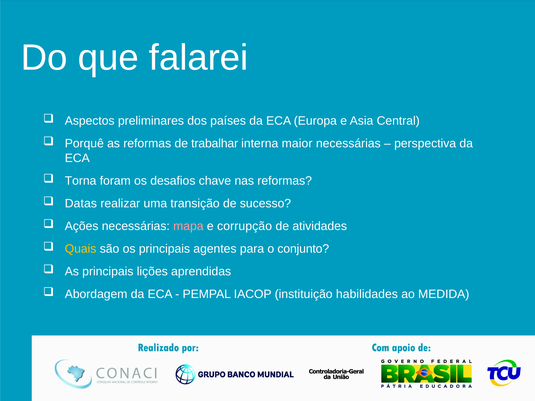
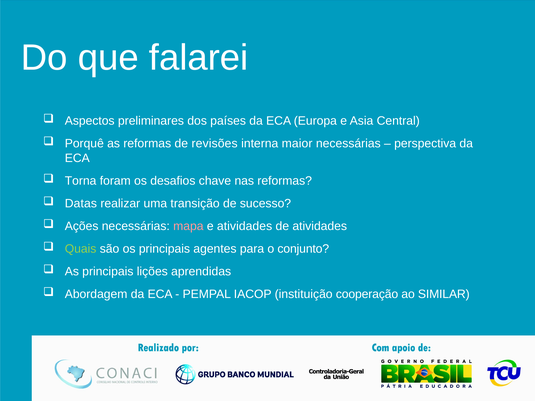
trabalhar: trabalhar -> revisões (215, 144)
e corrupção: corrupção -> atividades (245, 226)
Quais colour: yellow -> light green (81, 249)
habilidades: habilidades -> cooperação (367, 294)
MEDIDA: MEDIDA -> SIMILAR (444, 294)
